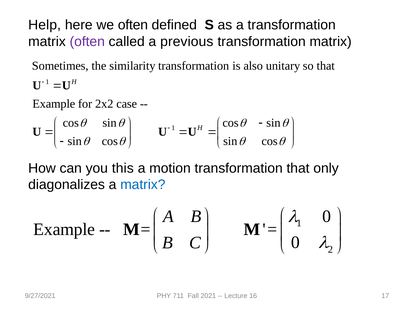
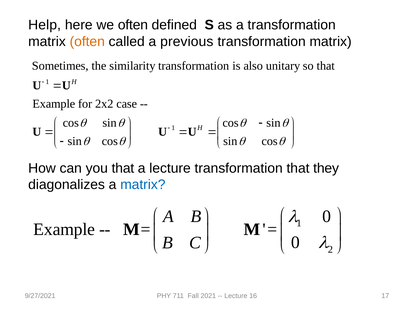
often colour: purple -> orange (87, 42)
you this: this -> that (123, 168)
a motion: motion -> lecture (170, 168)
only: only -> they (326, 168)
